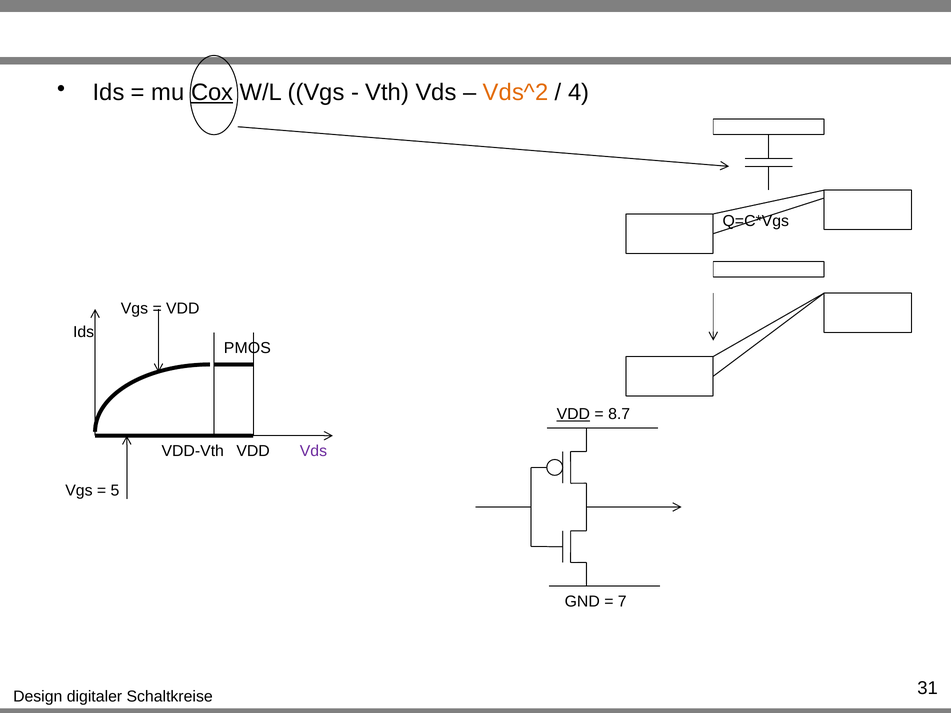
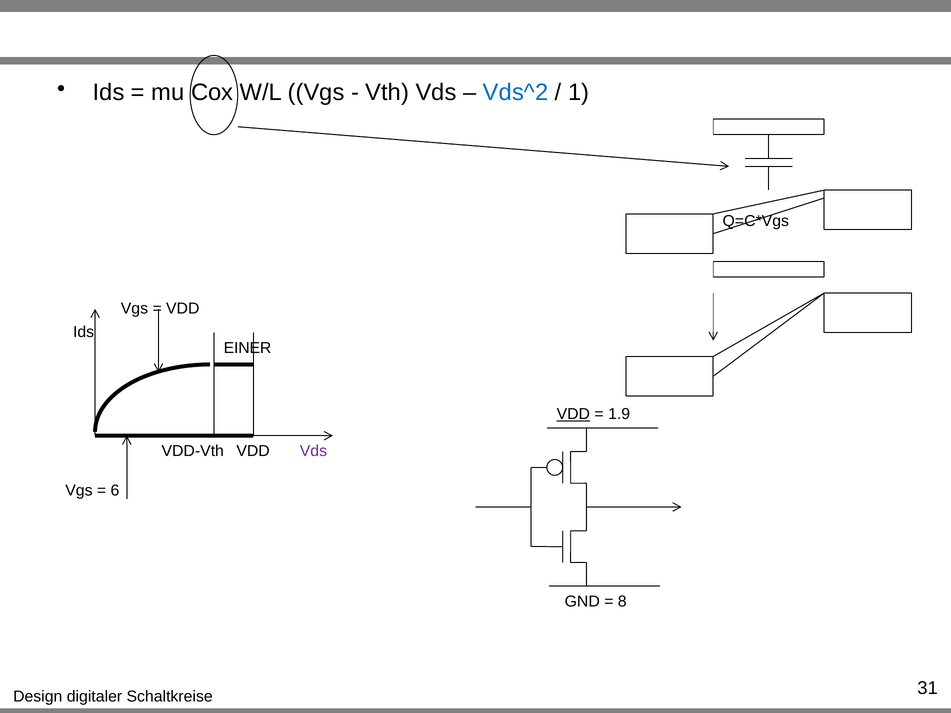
Cox underline: present -> none (212, 93)
Vds^2 colour: orange -> blue (516, 93)
4: 4 -> 1 (579, 93)
PMOS: PMOS -> EINER (248, 348)
8.7: 8.7 -> 1.9 (619, 414)
5: 5 -> 6 (115, 491)
7: 7 -> 8 (622, 602)
